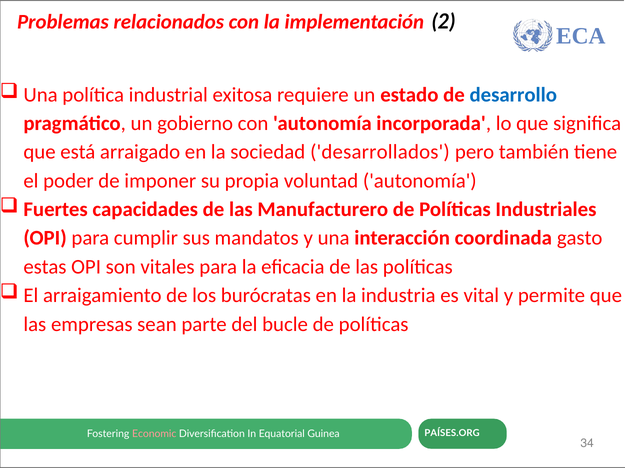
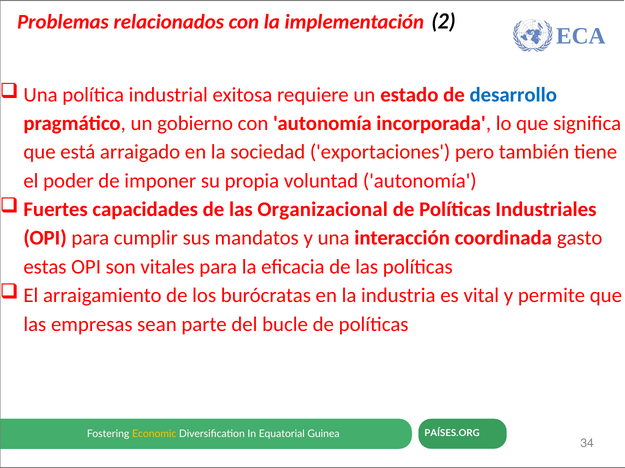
desarrollados: desarrollados -> exportaciones (380, 152)
Manufacturero: Manufacturero -> Organizacional (323, 210)
Economic colour: pink -> yellow (154, 435)
